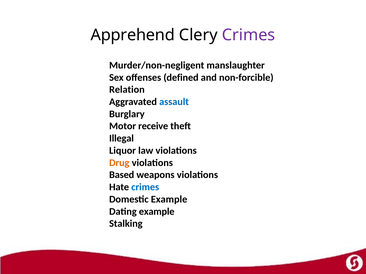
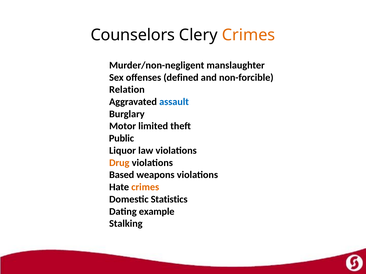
Apprehend: Apprehend -> Counselors (133, 35)
Crimes colour: purple -> orange (249, 35)
receive: receive -> limited (153, 126)
Illegal: Illegal -> Public (121, 139)
crimes colour: blue -> orange (145, 187)
Domestic Example: Example -> Statistics (169, 200)
